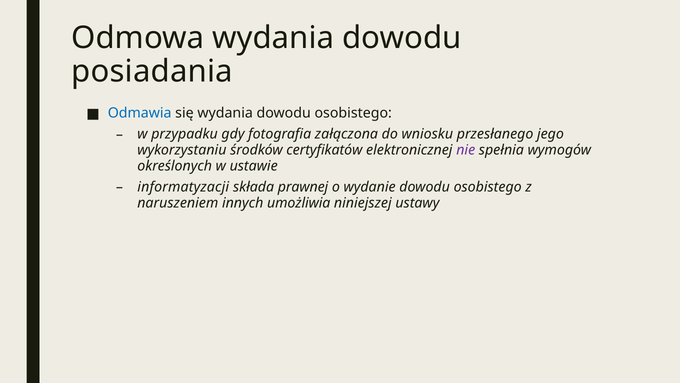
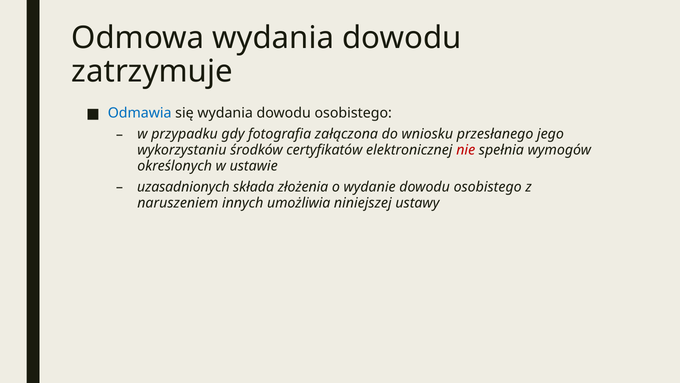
posiadania: posiadania -> zatrzymuje (152, 71)
nie colour: purple -> red (466, 150)
informatyzacji: informatyzacji -> uzasadnionych (183, 187)
prawnej: prawnej -> złożenia (303, 187)
